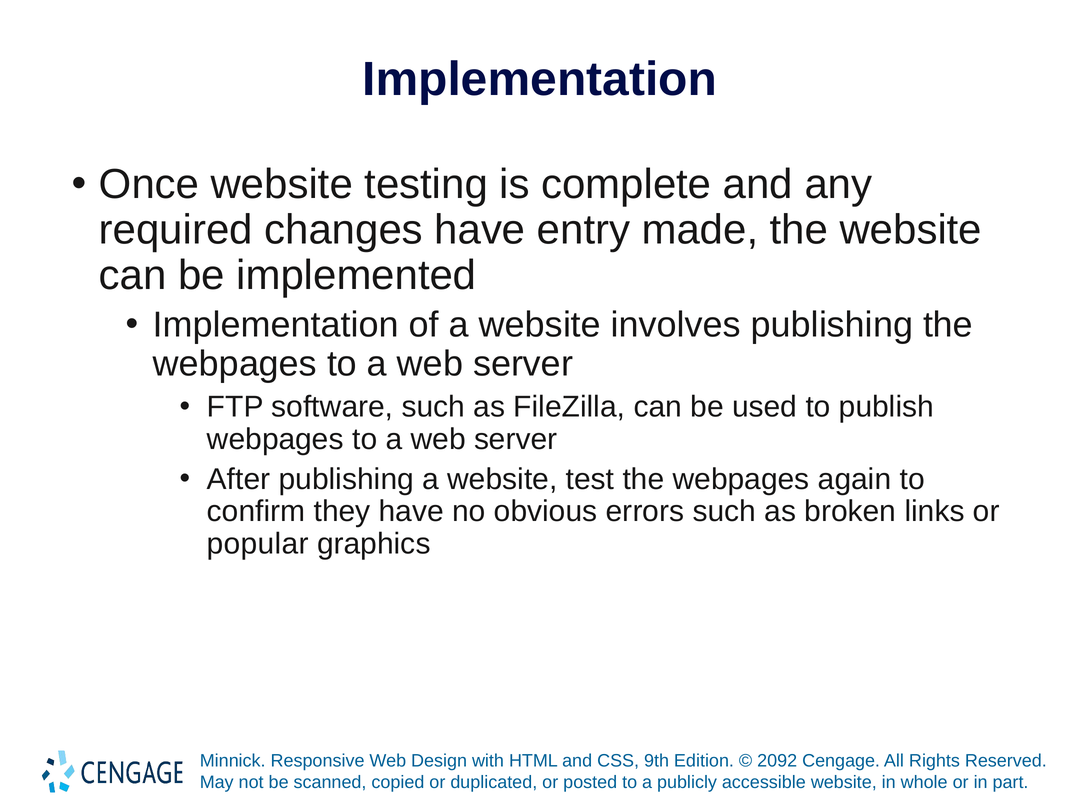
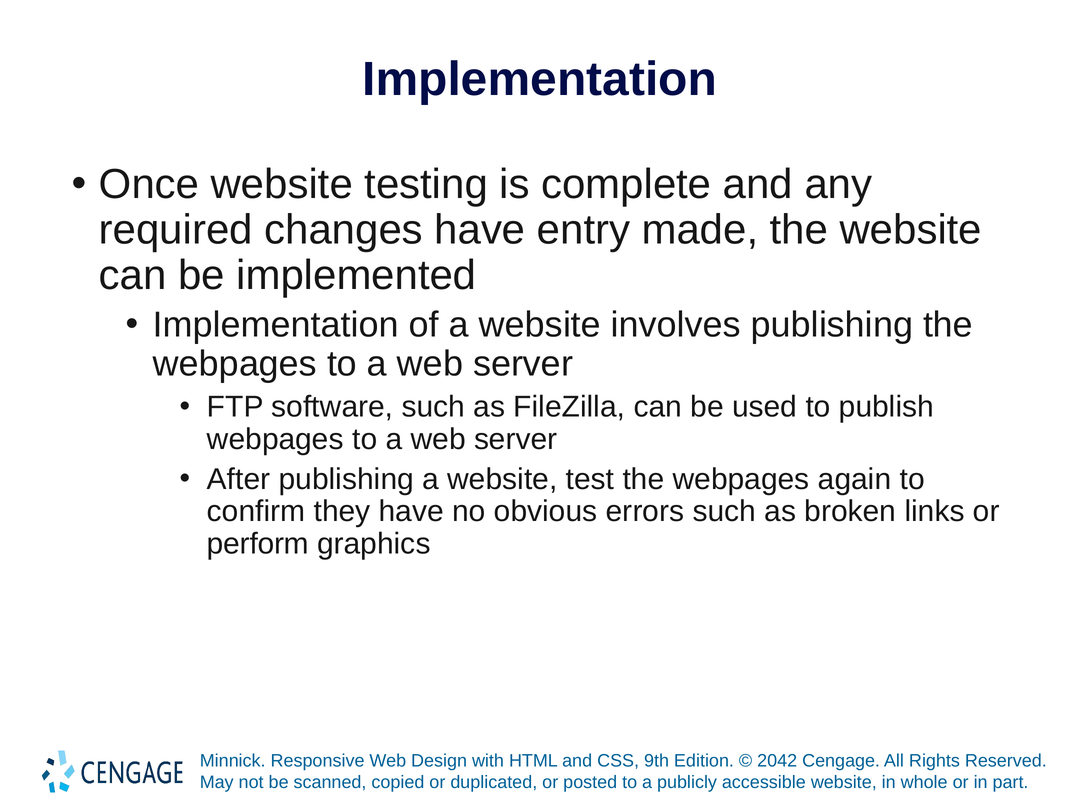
popular: popular -> perform (258, 544)
2092: 2092 -> 2042 (777, 761)
